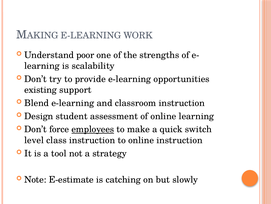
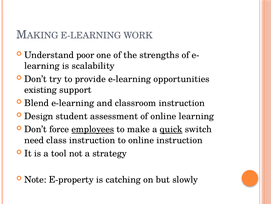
quick underline: none -> present (171, 129)
level: level -> need (34, 140)
E-estimate: E-estimate -> E-property (71, 179)
